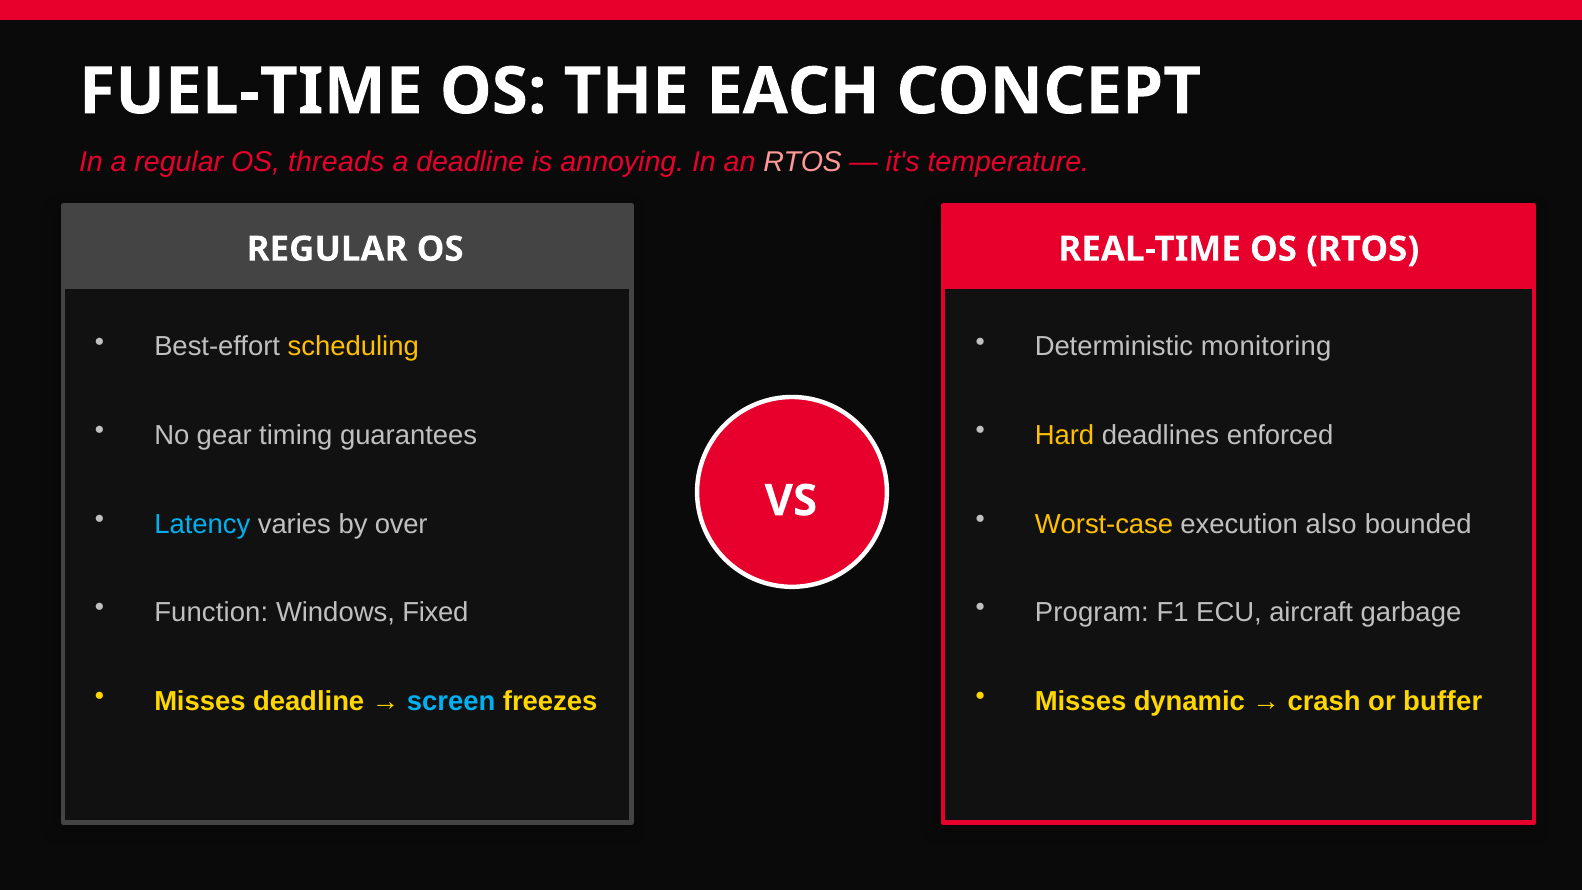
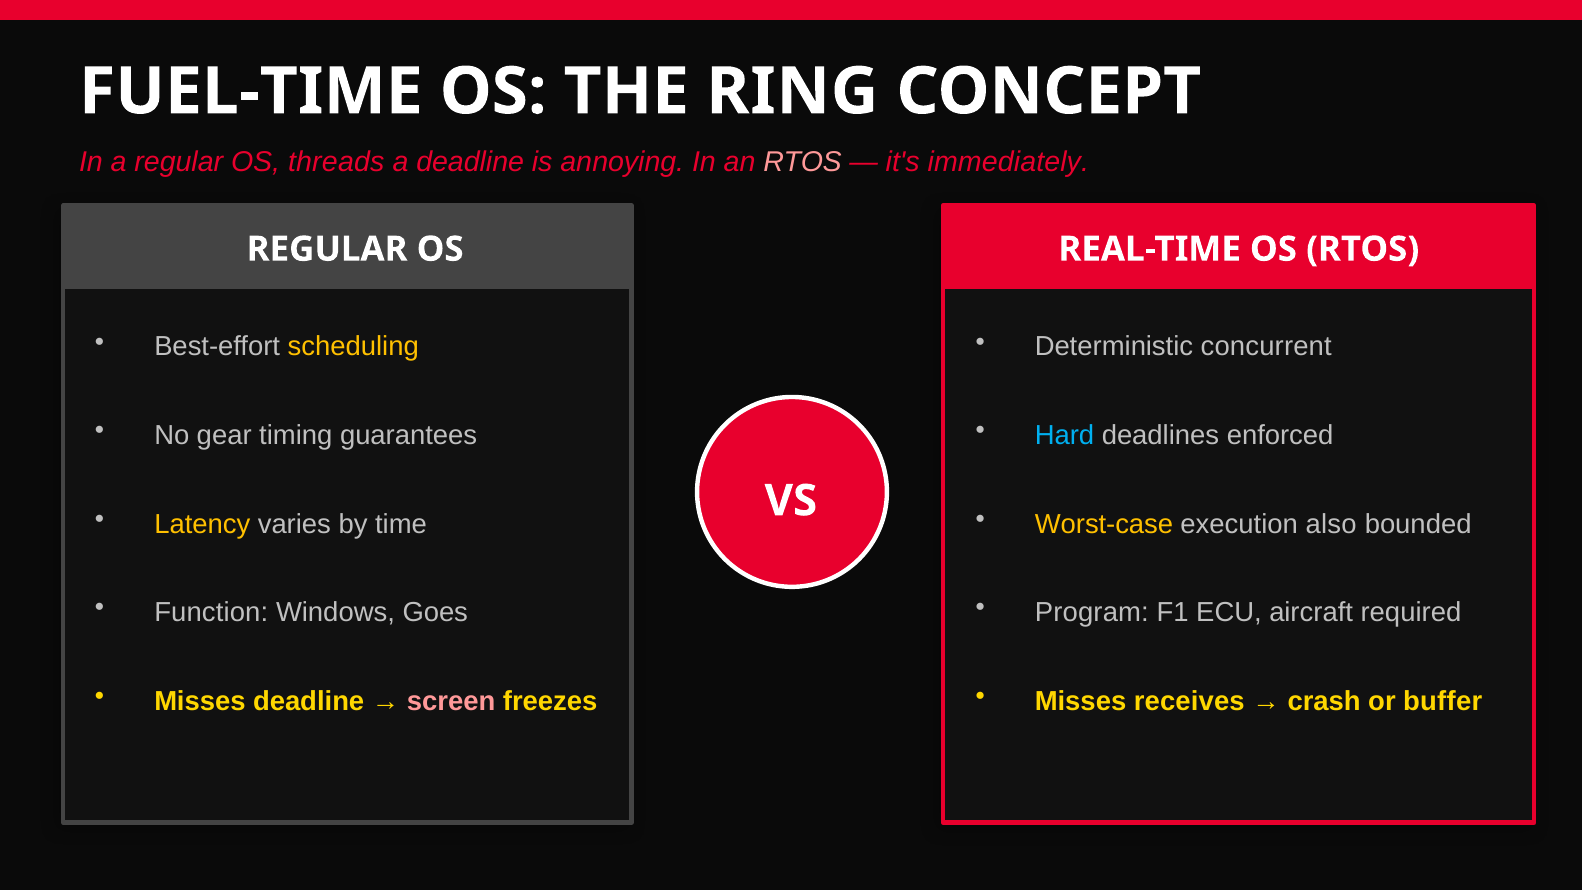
EACH: EACH -> RING (792, 92)
temperature: temperature -> immediately (1008, 162)
monitoring: monitoring -> concurrent (1266, 347)
Hard colour: yellow -> light blue (1065, 435)
Latency colour: light blue -> yellow (202, 524)
over: over -> time (401, 524)
Fixed: Fixed -> Goes (435, 612)
garbage: garbage -> required (1411, 612)
screen colour: light blue -> pink (451, 701)
dynamic: dynamic -> receives (1189, 701)
